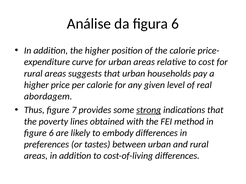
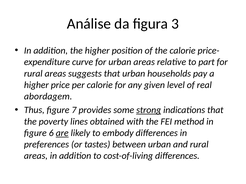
figura 6: 6 -> 3 (175, 24)
cost: cost -> part (206, 62)
are underline: none -> present (62, 133)
